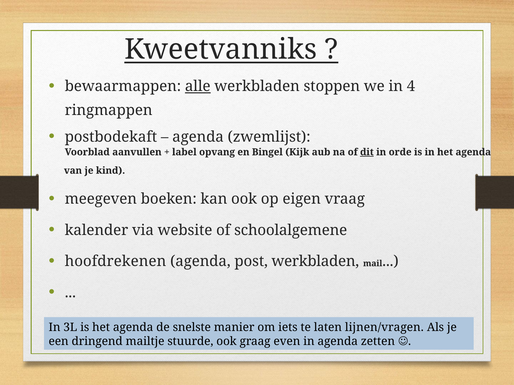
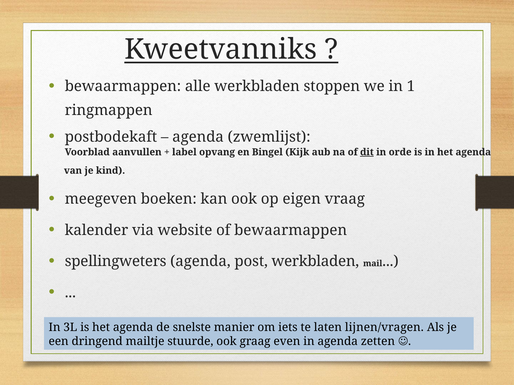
alle underline: present -> none (198, 86)
4: 4 -> 1 (411, 86)
of schoolalgemene: schoolalgemene -> bewaarmappen (291, 230)
hoofdrekenen: hoofdrekenen -> spellingweters (116, 262)
